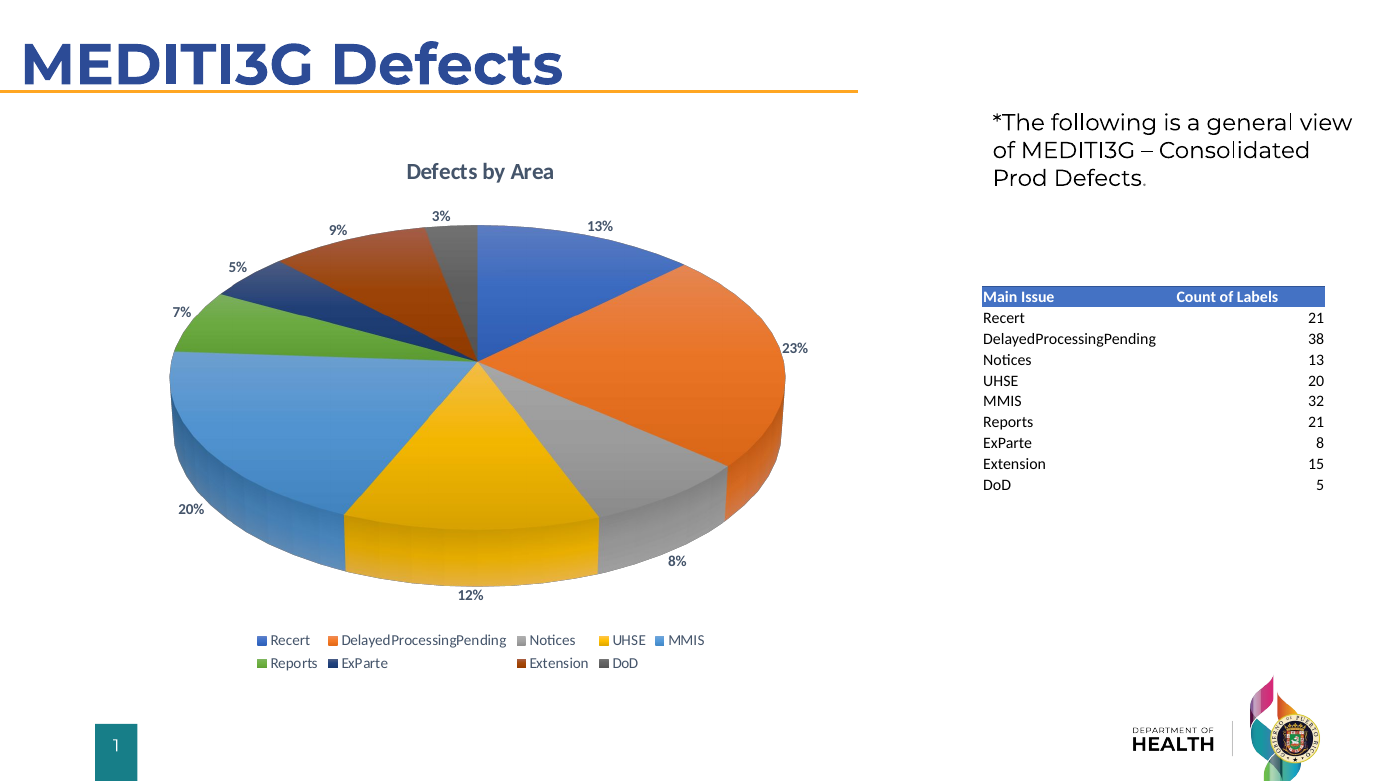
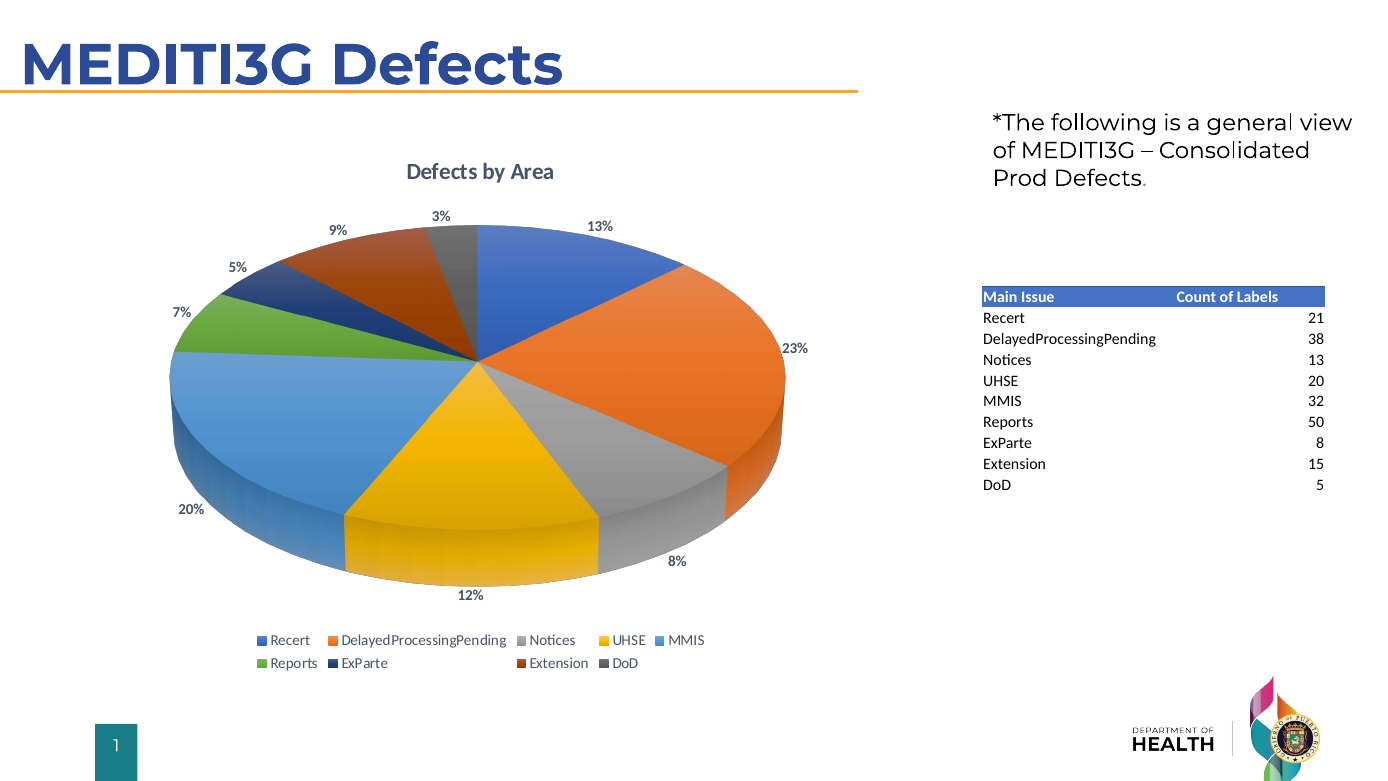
Reports 21: 21 -> 50 (1316, 422)
